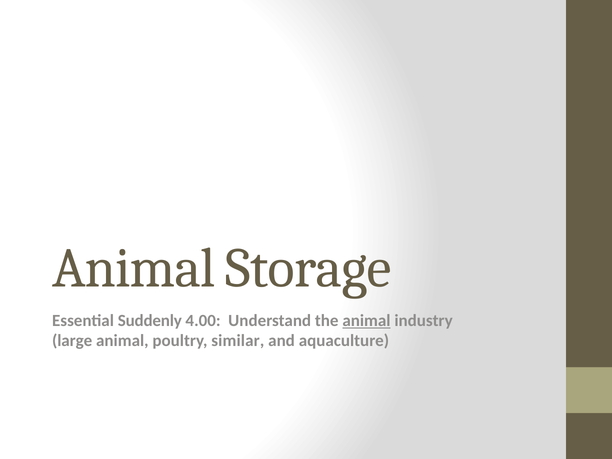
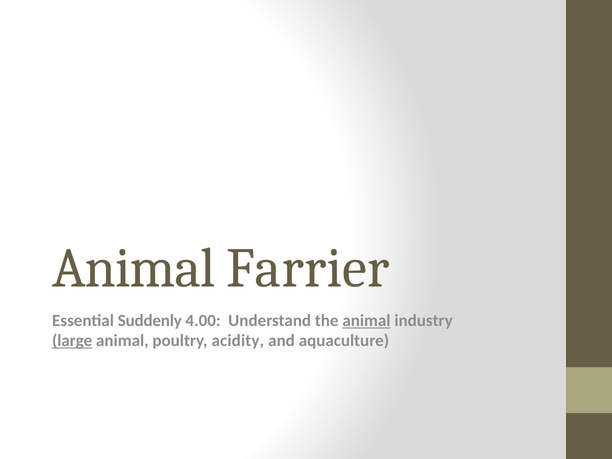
Storage: Storage -> Farrier (308, 268)
large underline: none -> present (72, 341)
similar: similar -> acidity (238, 341)
